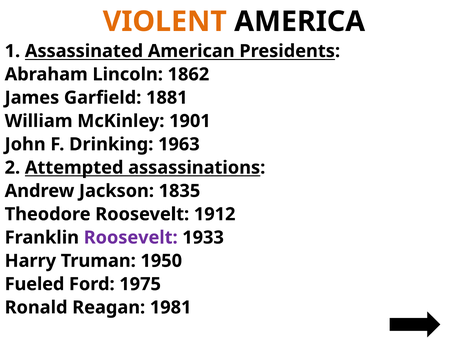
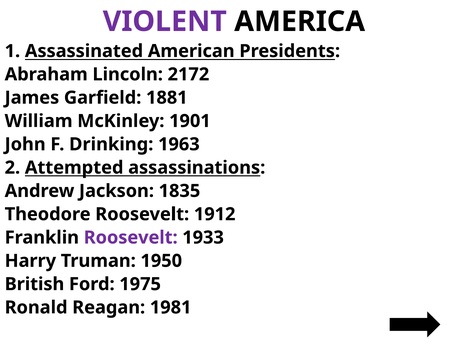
VIOLENT colour: orange -> purple (165, 21)
1862: 1862 -> 2172 (188, 74)
Fueled: Fueled -> British (34, 284)
